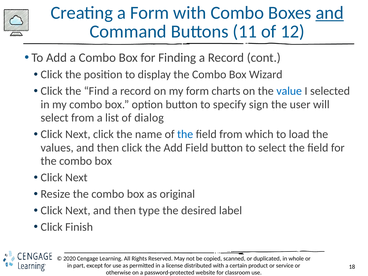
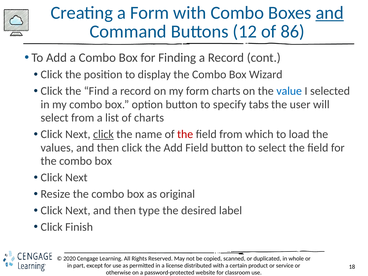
11: 11 -> 12 (245, 32)
12: 12 -> 86 (293, 32)
sign: sign -> tabs (259, 104)
of dialog: dialog -> charts (149, 118)
click underline: none -> present (103, 134)
the colour: blue -> red (185, 134)
